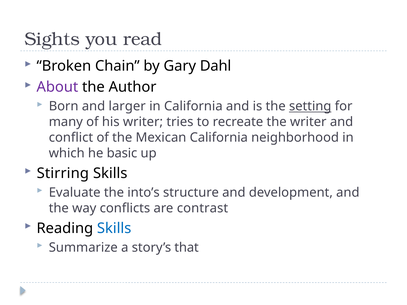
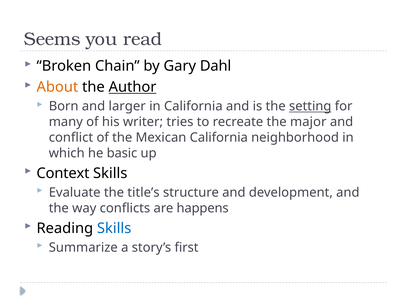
Sights: Sights -> Seems (52, 39)
About colour: purple -> orange (57, 87)
Author underline: none -> present (133, 87)
the writer: writer -> major (308, 122)
Stirring: Stirring -> Context (63, 173)
into’s: into’s -> title’s (144, 193)
contrast: contrast -> happens (203, 208)
that: that -> first (187, 248)
